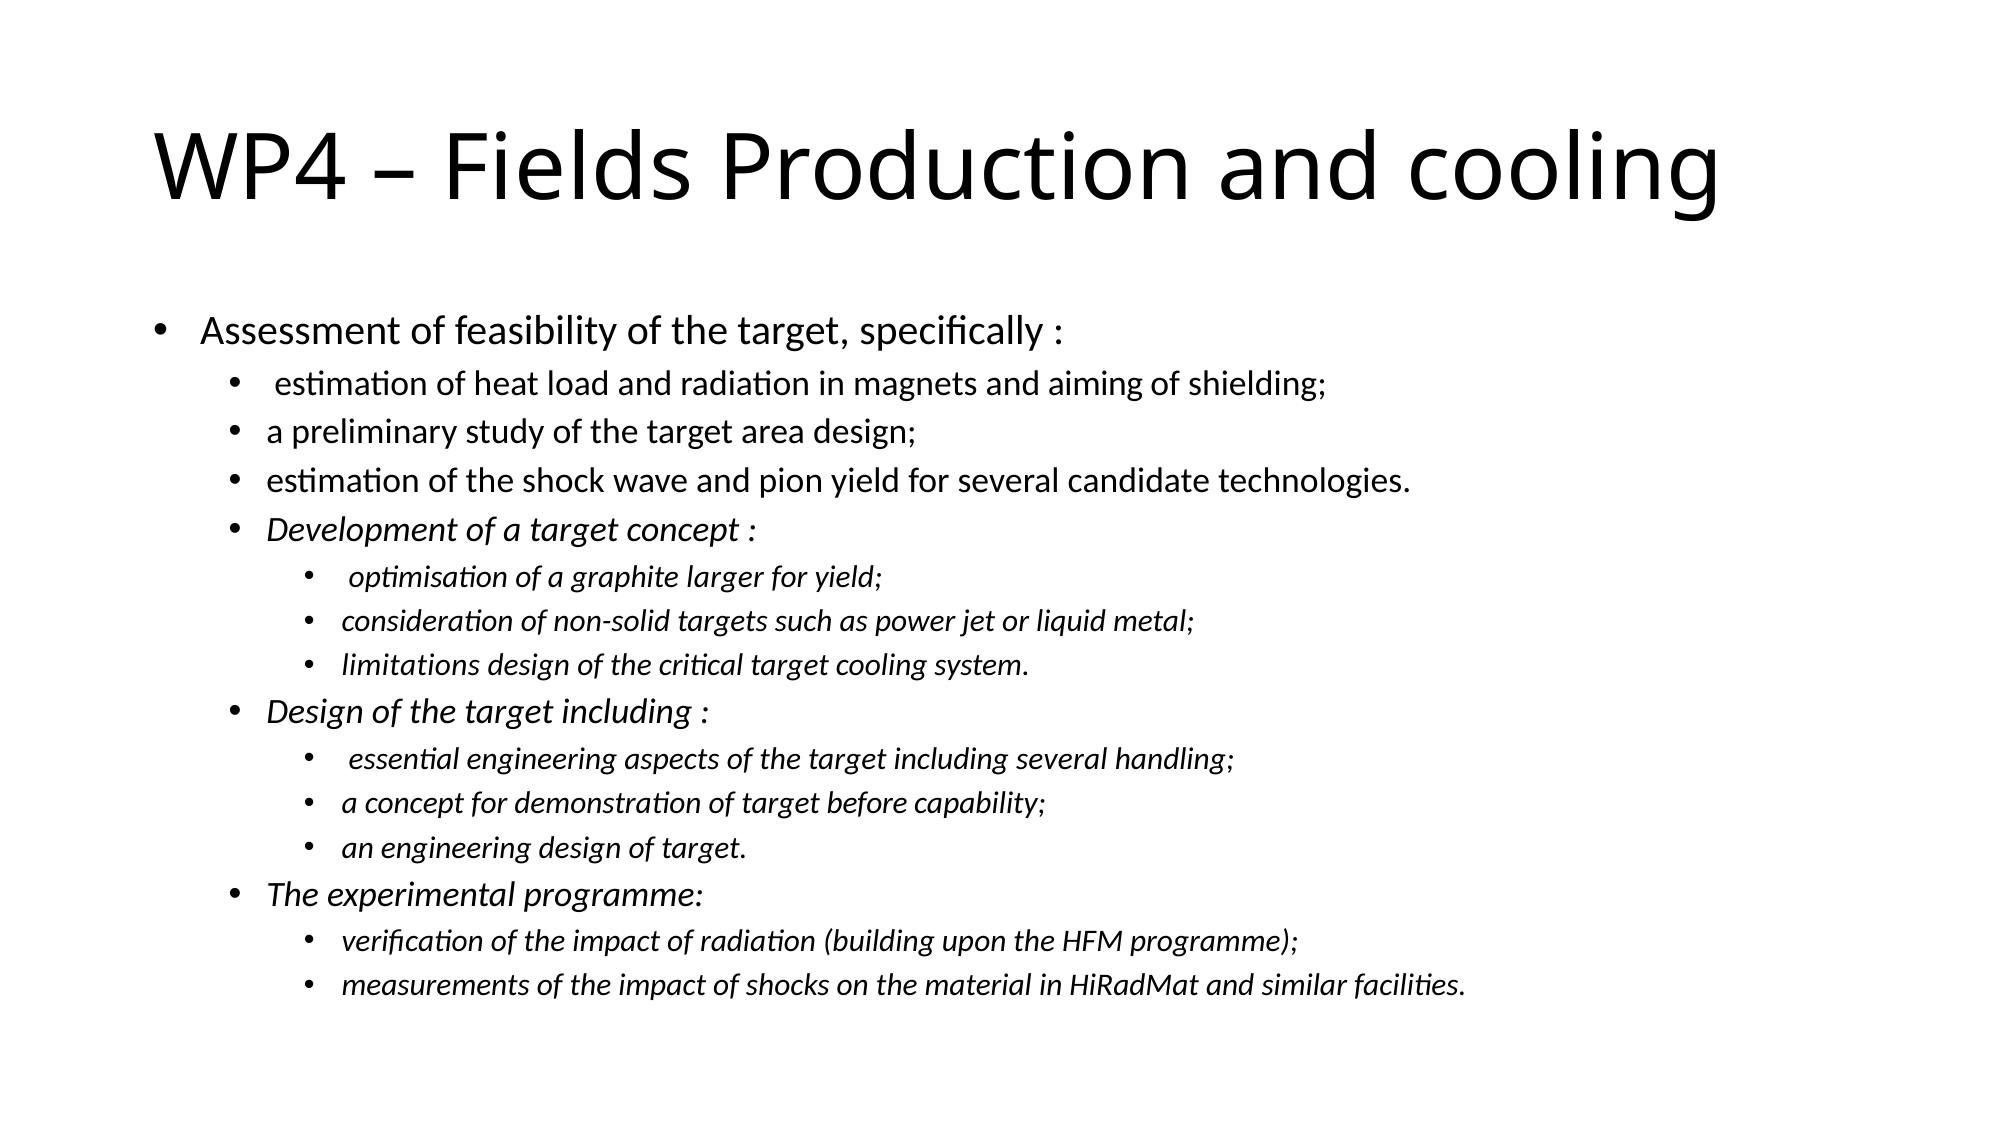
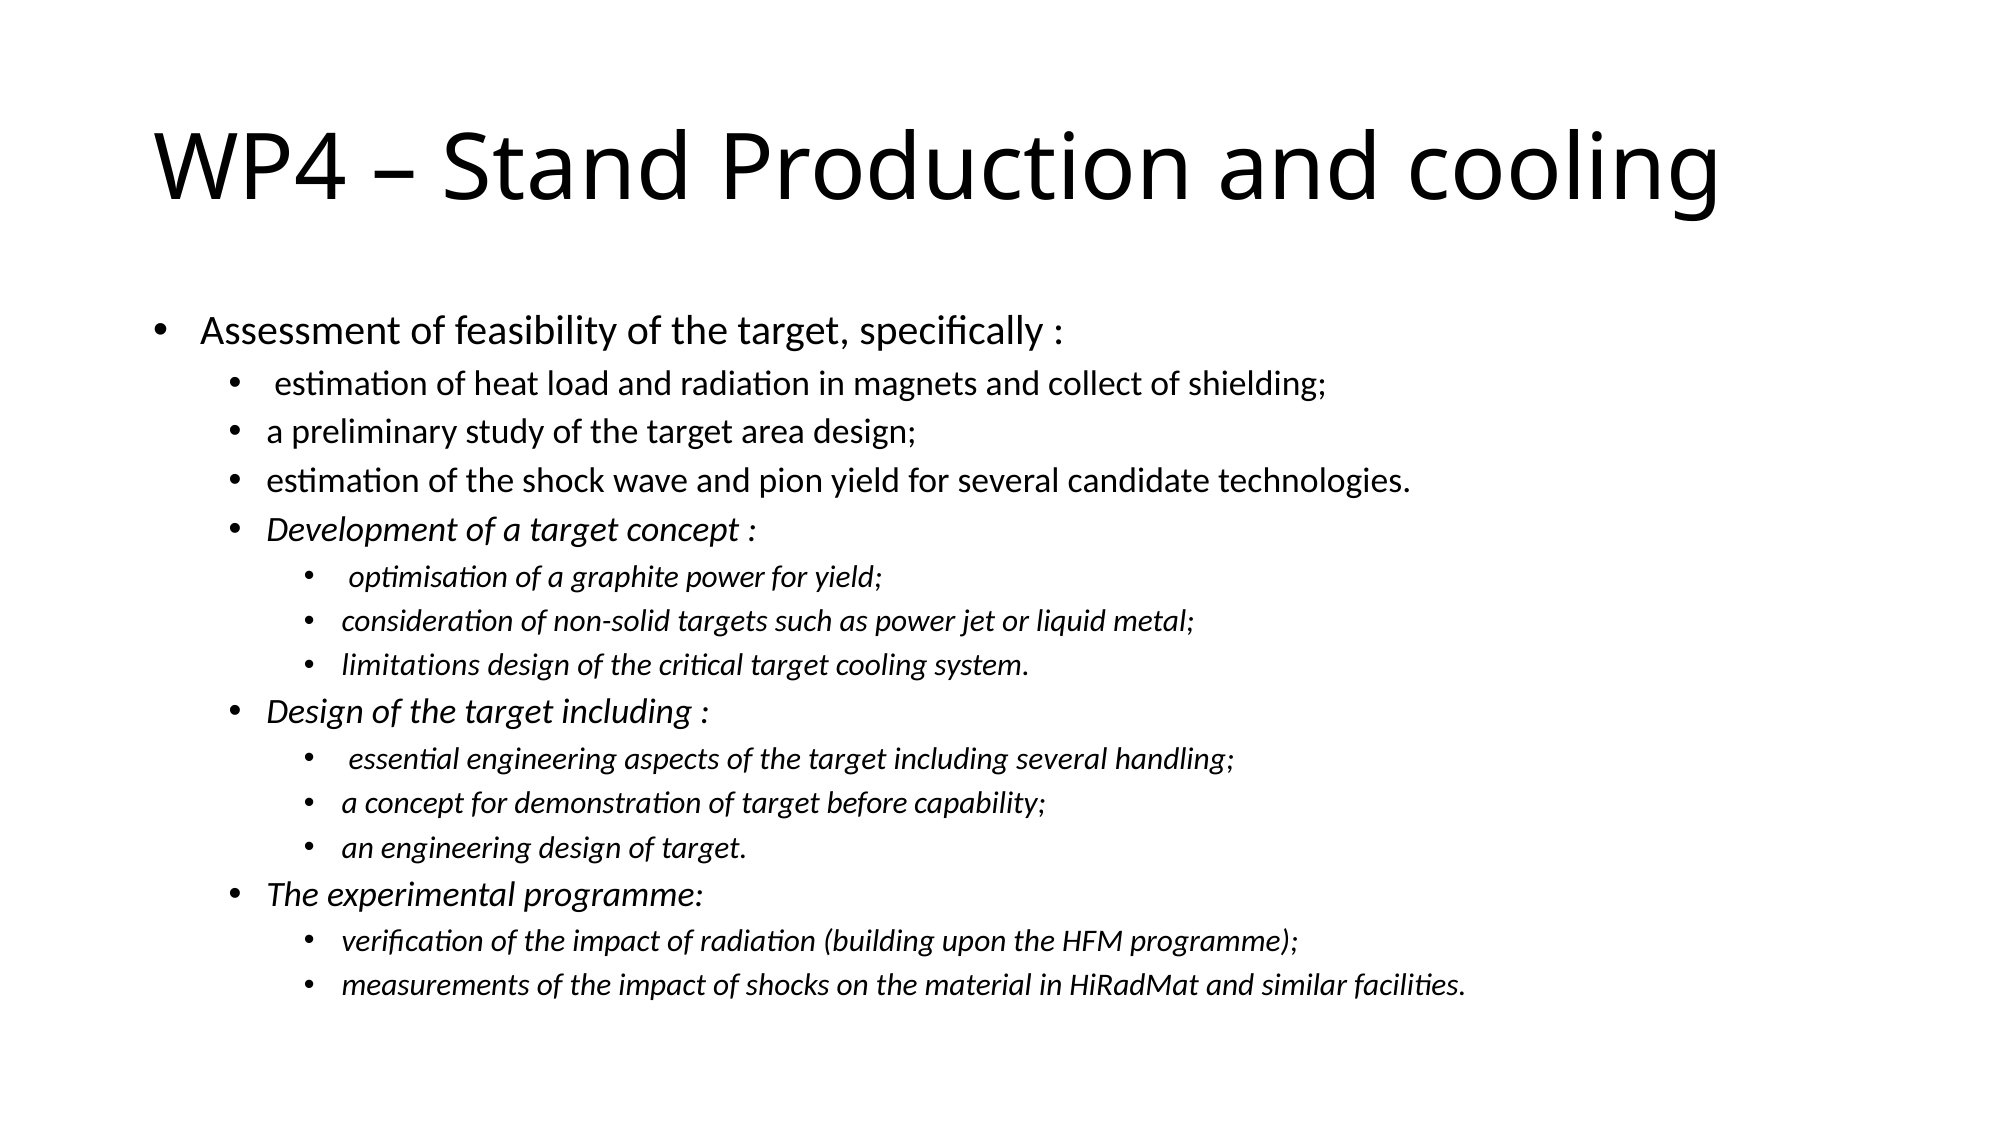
Fields: Fields -> Stand (567, 169)
aiming: aiming -> collect (1095, 383)
graphite larger: larger -> power (725, 577)
